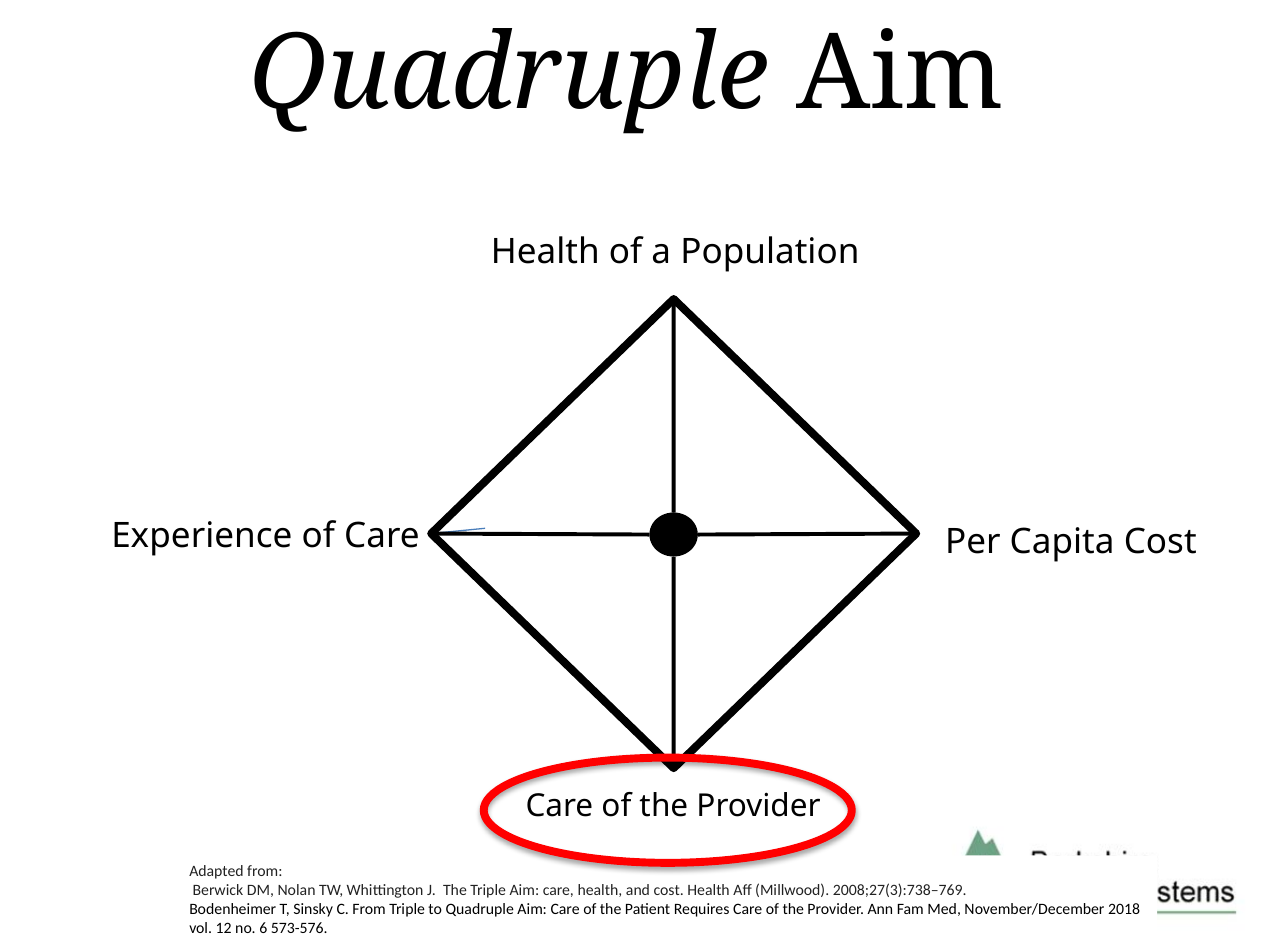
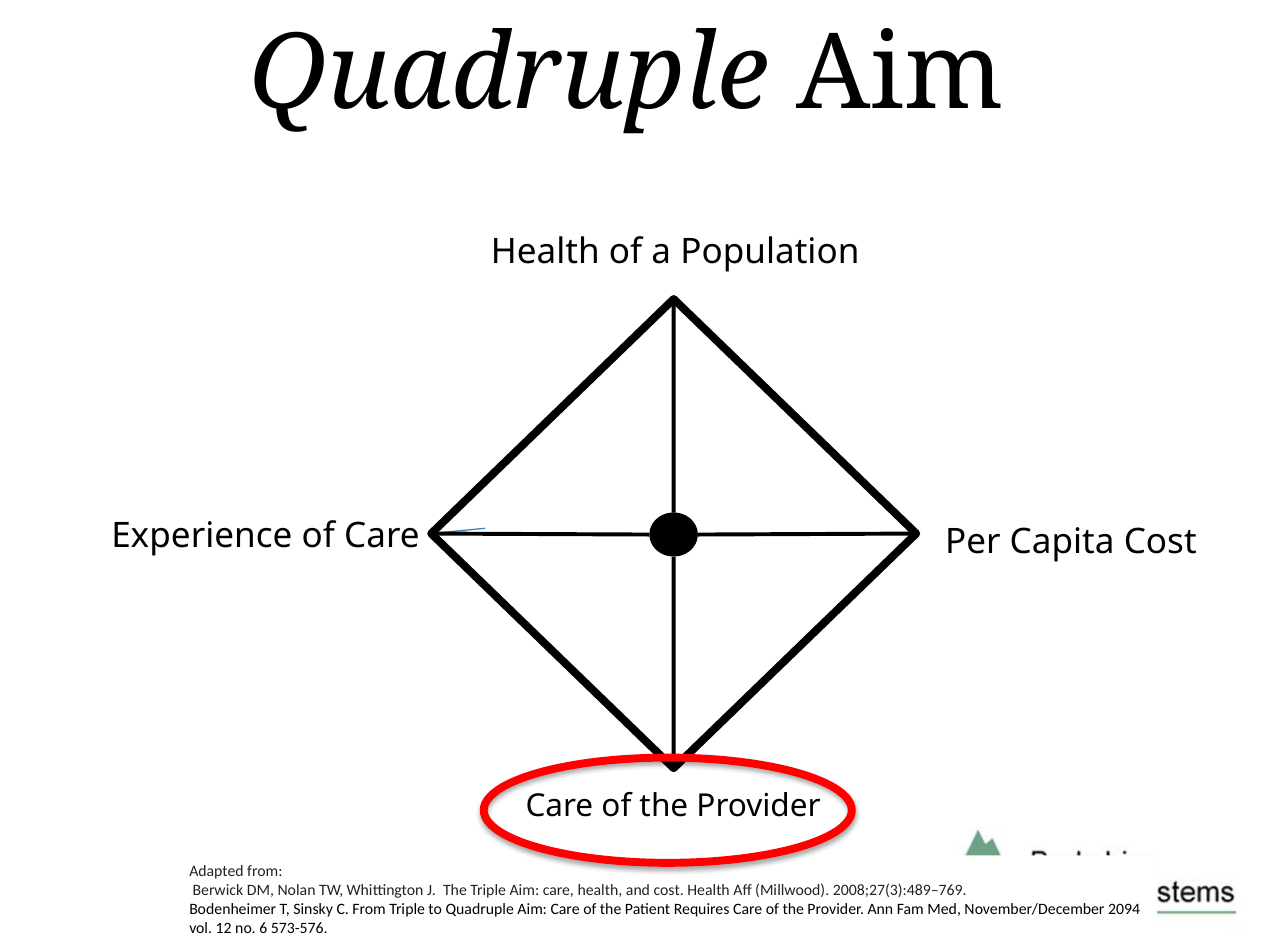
2008;27(3):738–769: 2008;27(3):738–769 -> 2008;27(3):489–769 (900, 890)
2018: 2018 -> 2094 (1124, 909)
